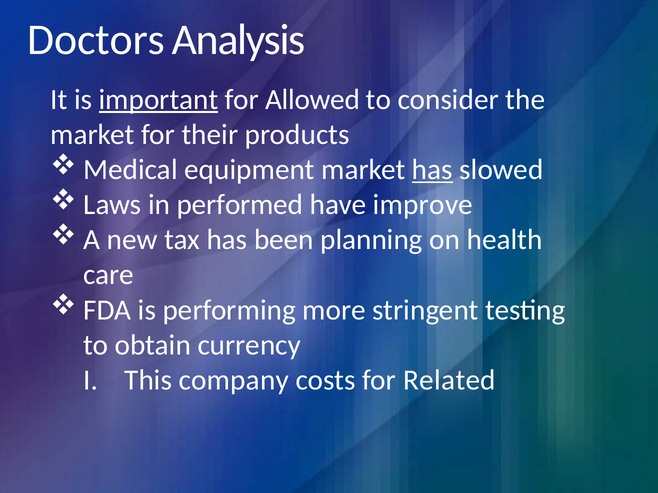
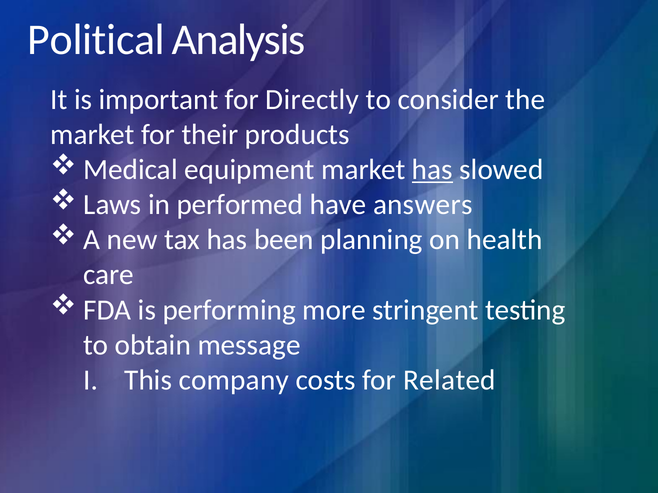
Doctors: Doctors -> Political (96, 40)
important underline: present -> none (159, 100)
Allowed: Allowed -> Directly (312, 100)
improve: improve -> answers (423, 205)
currency: currency -> message (249, 345)
